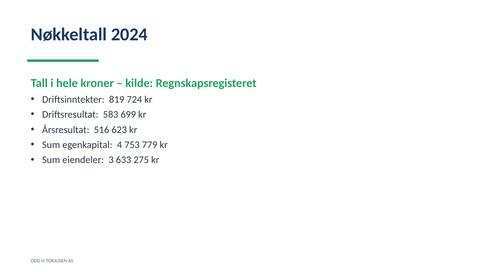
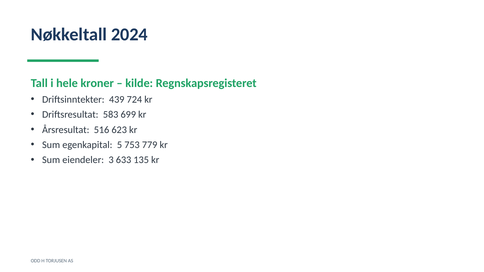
819: 819 -> 439 (117, 100)
4: 4 -> 5 (120, 145)
275: 275 -> 135 (141, 160)
